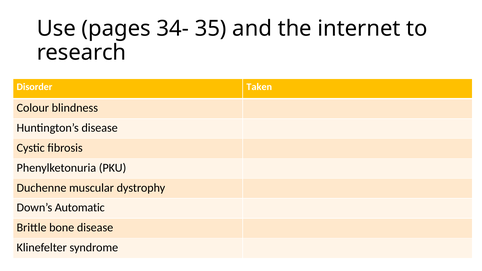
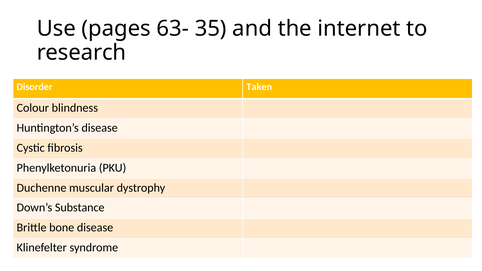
34-: 34- -> 63- (173, 29)
Automatic: Automatic -> Substance (80, 208)
